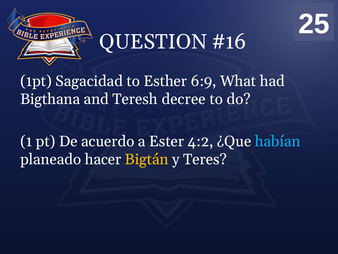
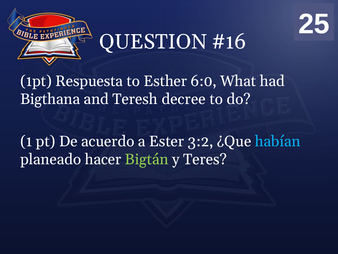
Sagacidad: Sagacidad -> Respuesta (89, 81)
6:9: 6:9 -> 6:0 (204, 81)
4:2: 4:2 -> 3:2 (201, 141)
Bigtán colour: yellow -> light green (147, 159)
